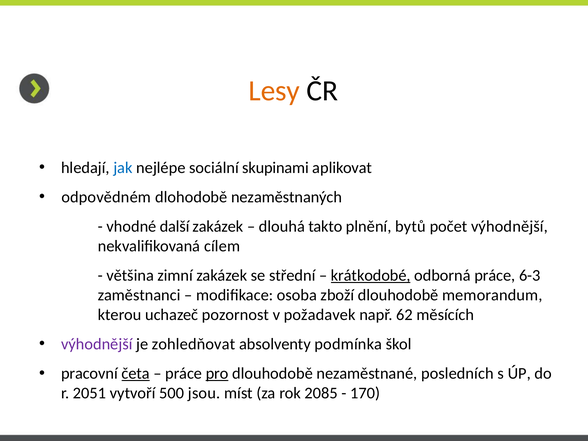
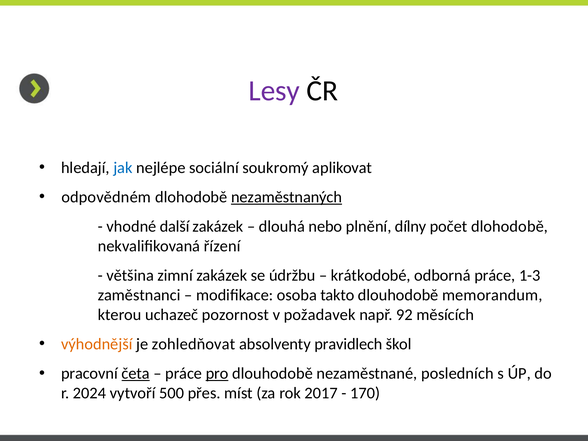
Lesy colour: orange -> purple (274, 91)
skupinami: skupinami -> soukromý (276, 168)
nezaměstnaných underline: none -> present (287, 197)
takto: takto -> nebo (325, 227)
bytů: bytů -> dílny (411, 227)
počet výhodnější: výhodnější -> dlohodobě (510, 227)
cílem: cílem -> řízení (222, 246)
střední: střední -> údržbu (292, 276)
krátkodobé underline: present -> none (371, 276)
6-3: 6-3 -> 1-3 (530, 276)
zboží: zboží -> takto (337, 295)
62: 62 -> 92 (405, 315)
výhodnější colour: purple -> orange (97, 344)
podmínka: podmínka -> pravidlech (348, 344)
2051: 2051 -> 2024 (90, 393)
jsou: jsou -> přes (204, 393)
2085: 2085 -> 2017 (321, 393)
